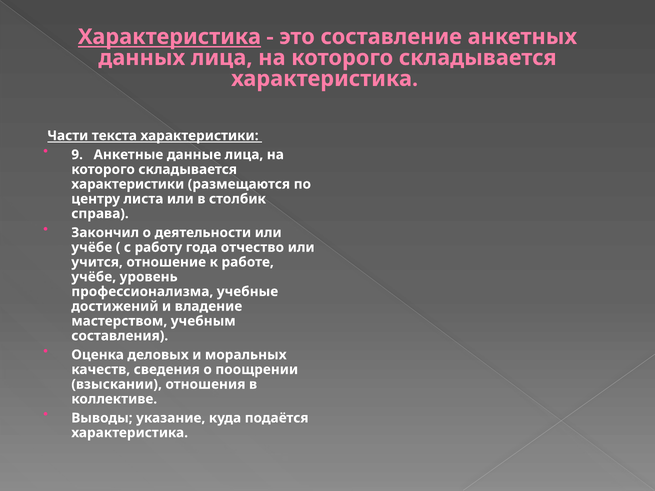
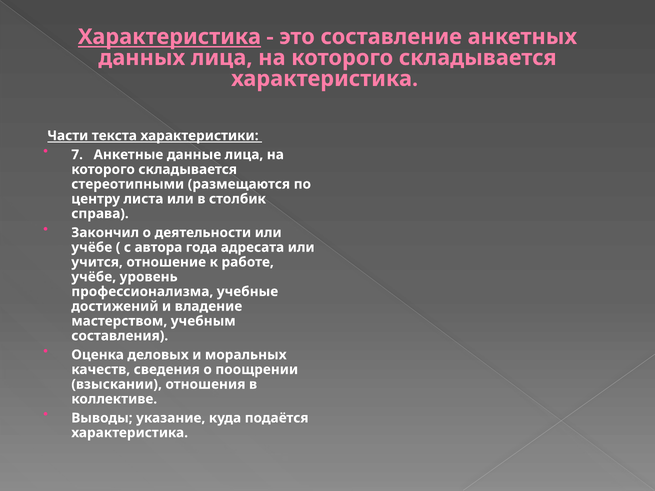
9: 9 -> 7 (77, 155)
характеристики: характеристики -> стереотипными (128, 184)
работу: работу -> автора (158, 247)
отчество: отчество -> адресата (252, 247)
